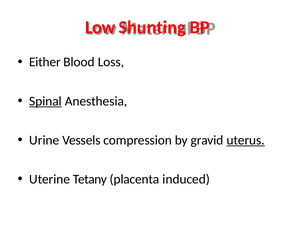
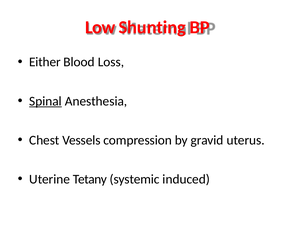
Urine: Urine -> Chest (44, 140)
uterus underline: present -> none (246, 140)
placenta: placenta -> systemic (135, 179)
